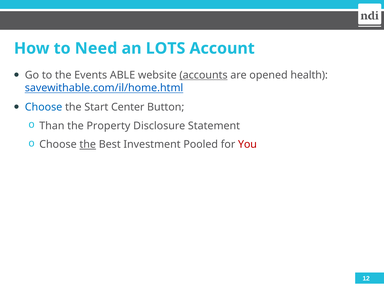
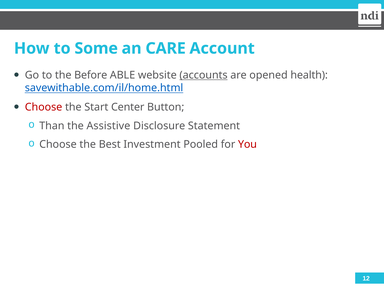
Need: Need -> Some (96, 48)
LOTS: LOTS -> CARE (166, 48)
Events: Events -> Before (91, 75)
Choose colour: blue -> red (44, 107)
Property: Property -> Assistive (108, 126)
the underline: present -> none (88, 144)
